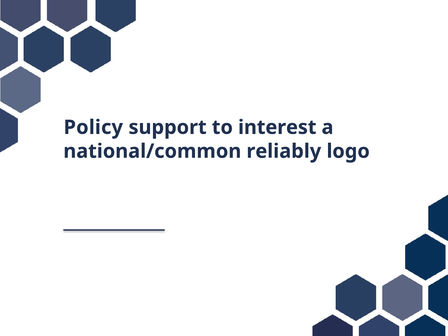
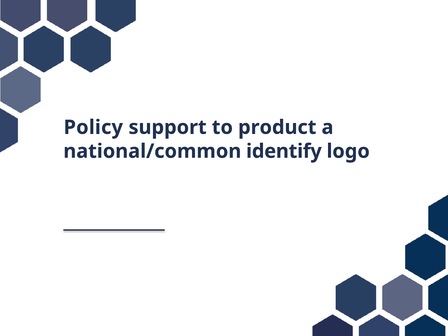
interest: interest -> product (277, 127)
reliably: reliably -> identify (284, 151)
